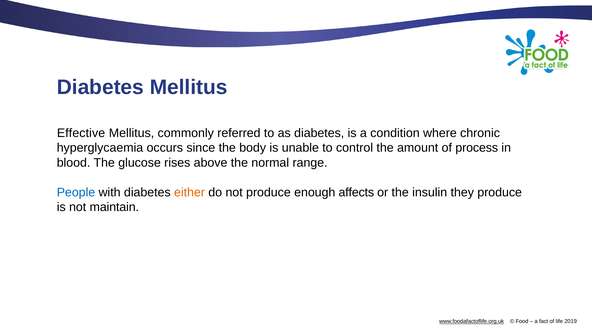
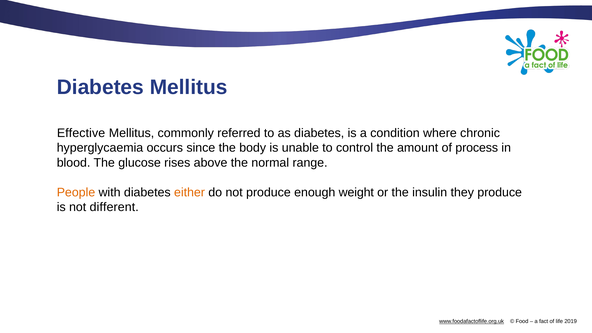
People colour: blue -> orange (76, 192)
affects: affects -> weight (356, 192)
maintain: maintain -> different (114, 207)
